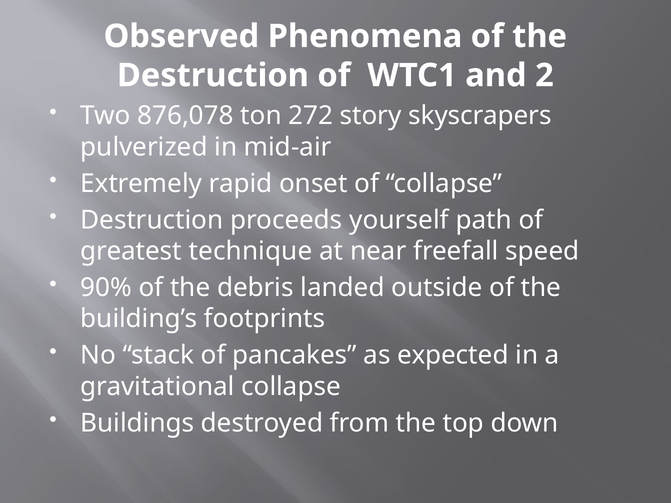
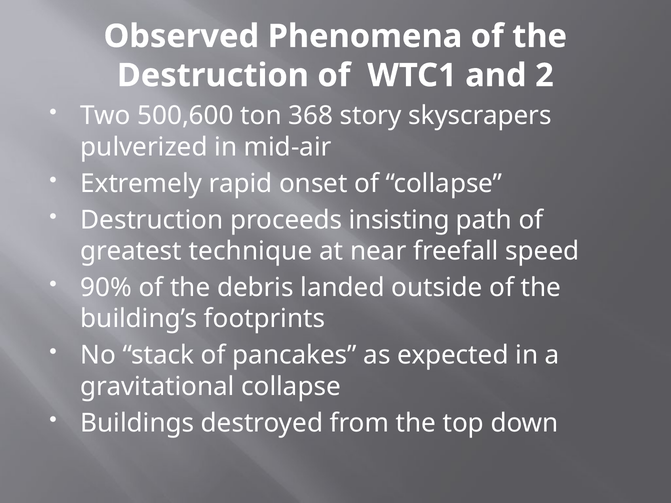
876,078: 876,078 -> 500,600 (186, 116)
272: 272 -> 368 (311, 116)
yourself: yourself -> insisting (399, 220)
